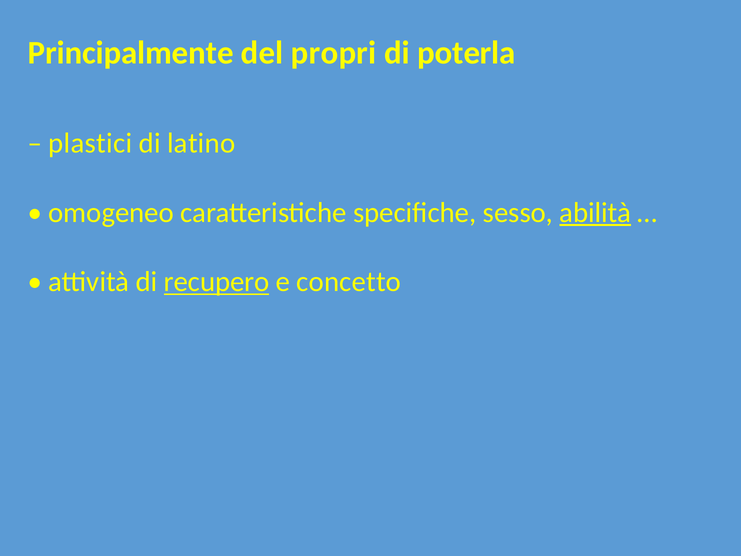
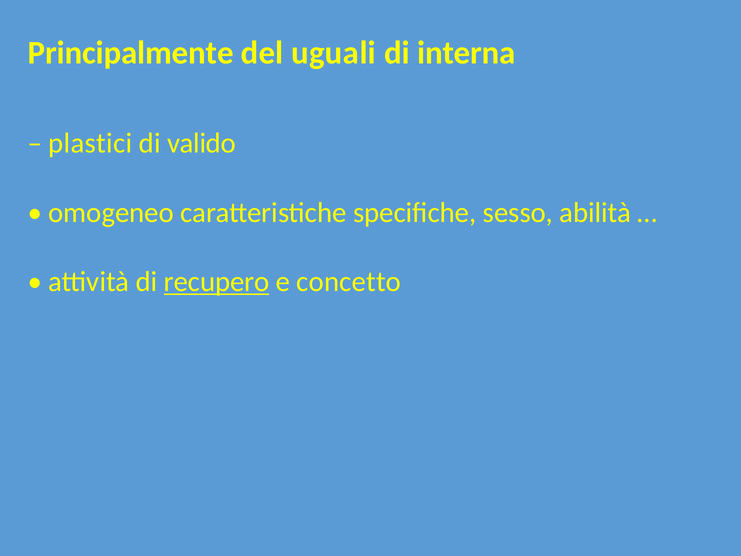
propri: propri -> uguali (334, 53)
poterla: poterla -> interna (466, 53)
latino: latino -> valido (202, 143)
abilità underline: present -> none (595, 212)
